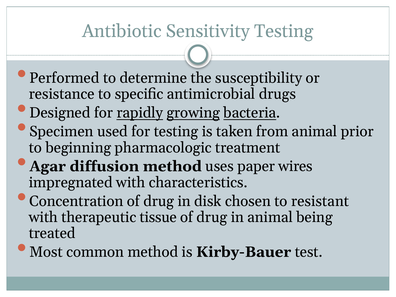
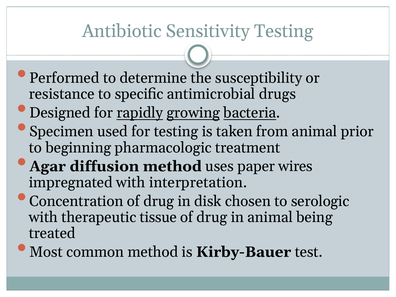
characteristics: characteristics -> interpretation (198, 182)
resistant: resistant -> serologic (320, 201)
